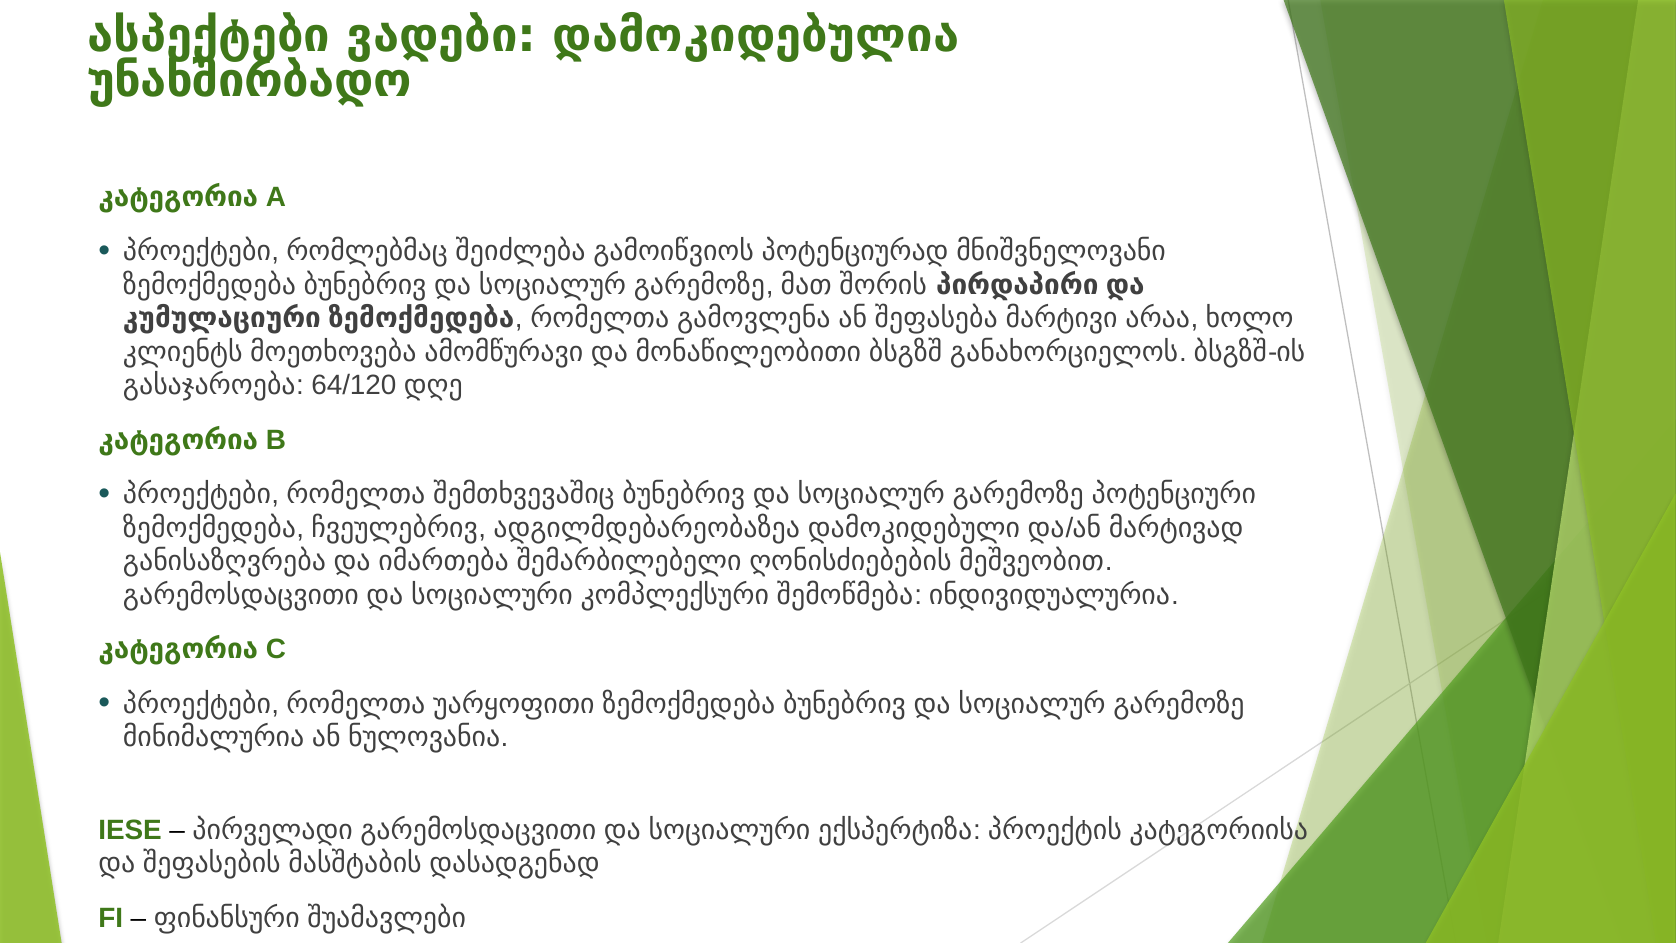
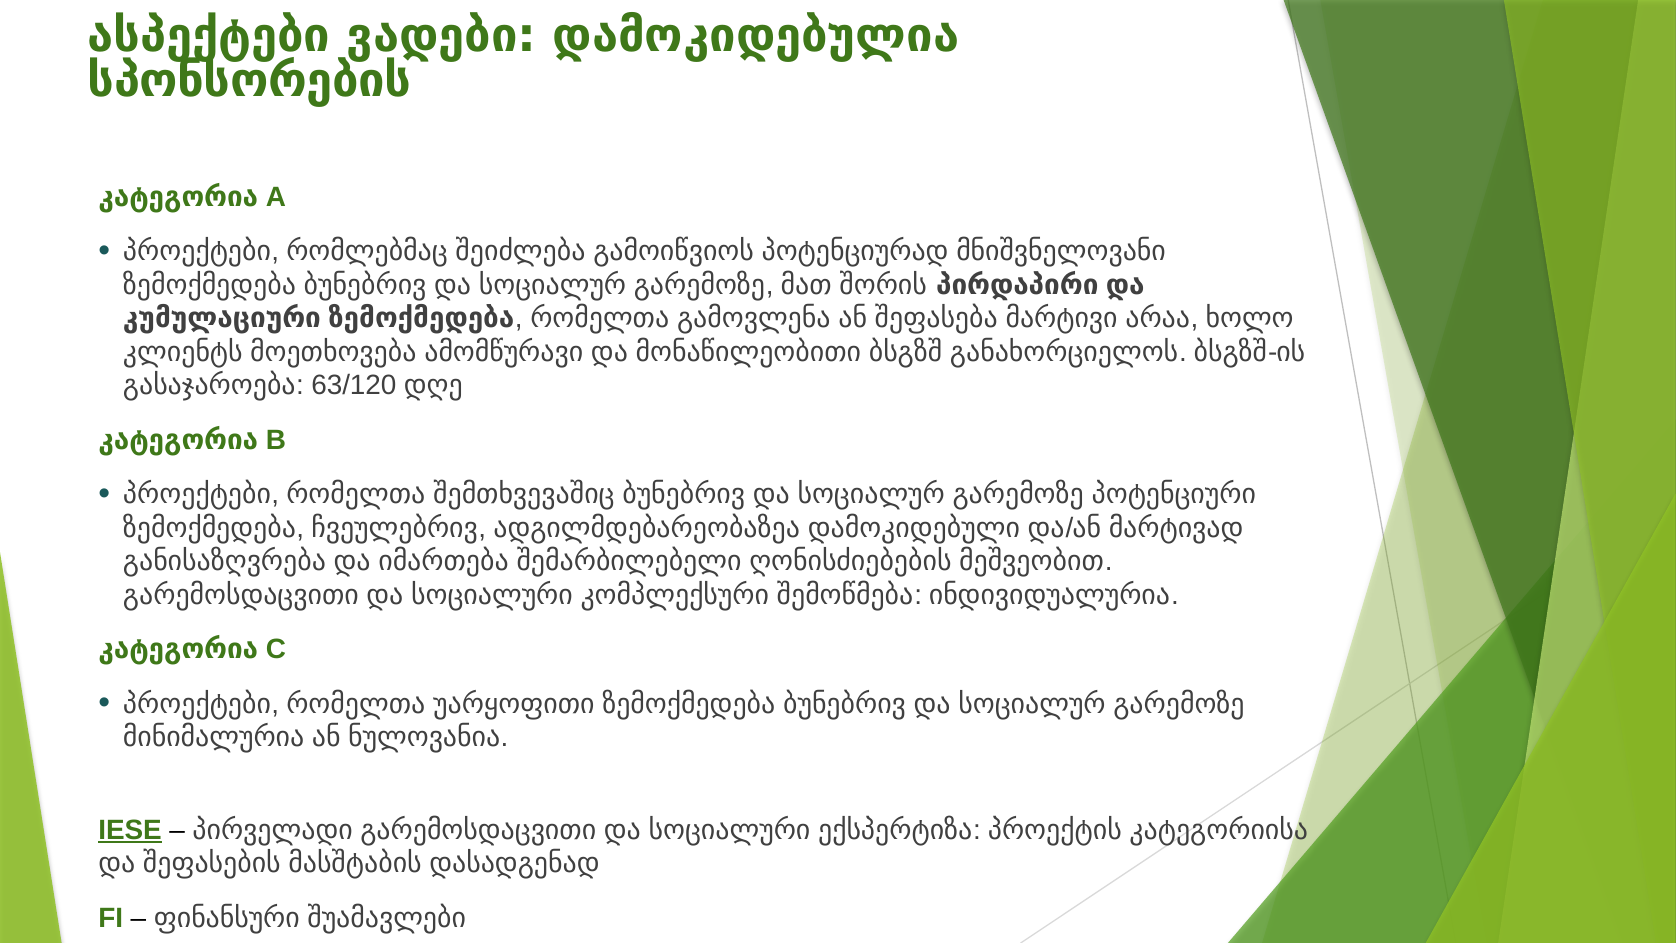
უნახშირბადო: უნახშირბადო -> სპონსორების (249, 81)
64/120: 64/120 -> 63/120 (354, 385)
IESE underline: none -> present (130, 830)
